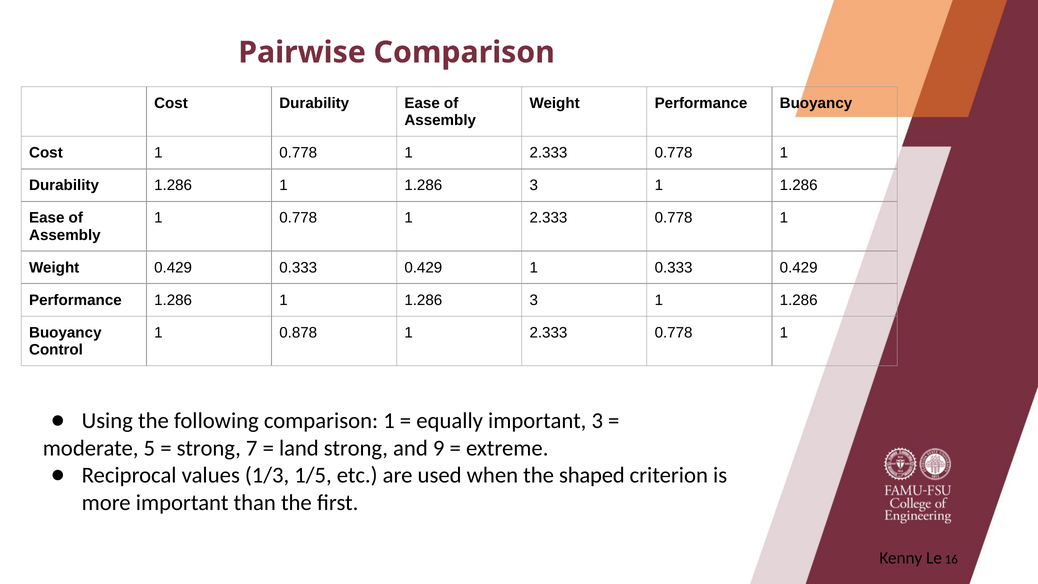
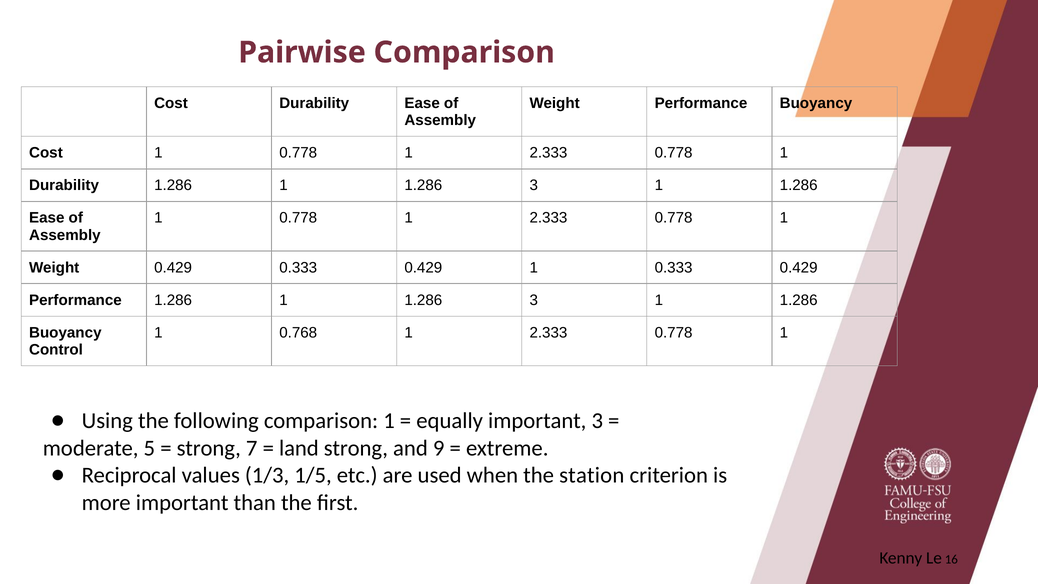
0.878: 0.878 -> 0.768 (298, 333)
shaped: shaped -> station (592, 475)
